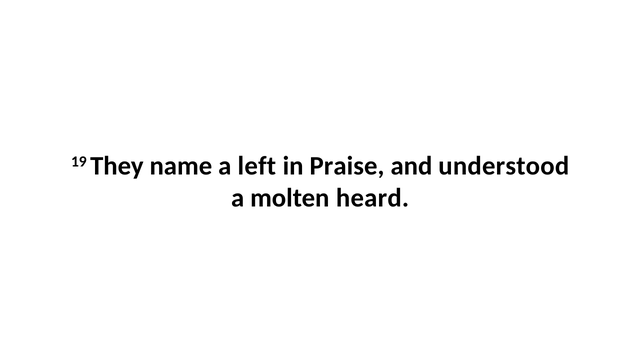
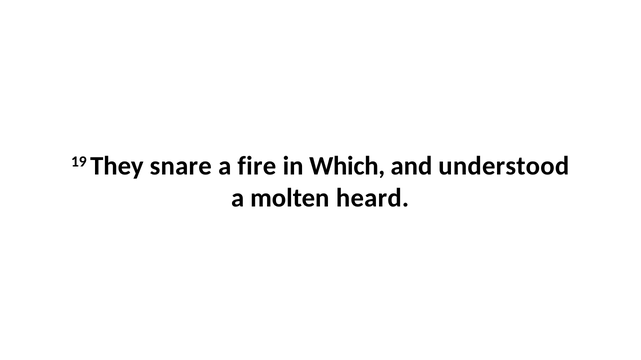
name: name -> snare (181, 166)
left: left -> fire (257, 166)
Praise: Praise -> Which (347, 166)
